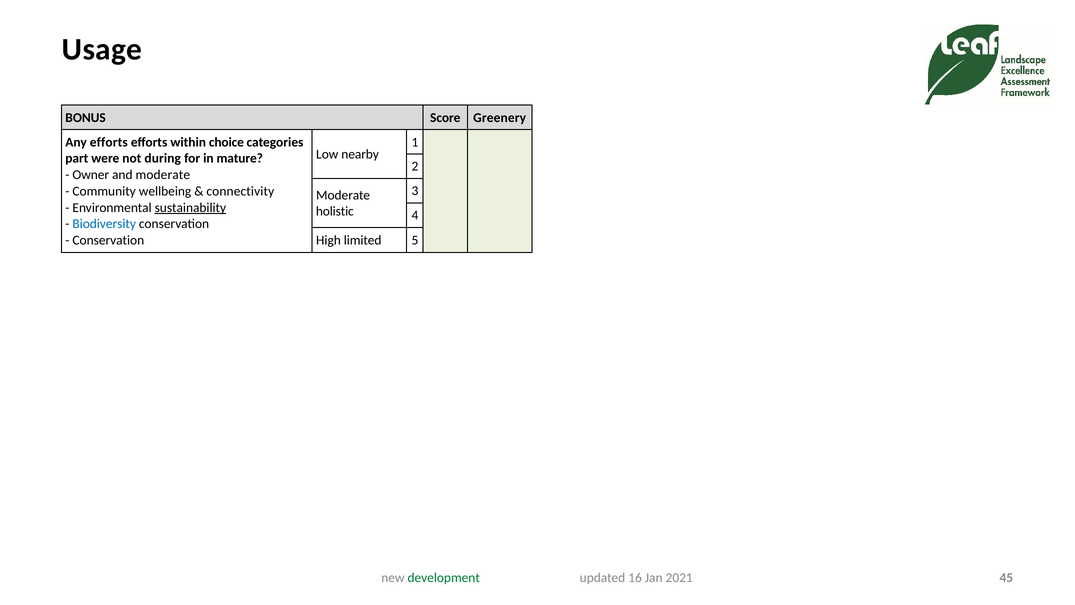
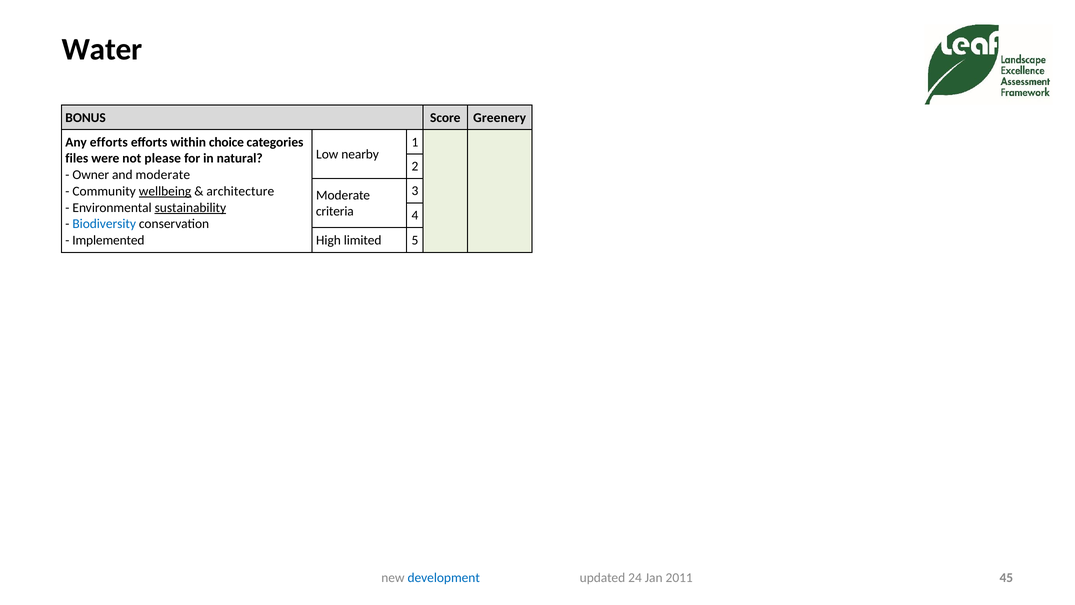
Usage: Usage -> Water (102, 49)
part: part -> files (77, 158)
during: during -> please (163, 158)
mature: mature -> natural (240, 158)
wellbeing underline: none -> present (165, 191)
connectivity: connectivity -> architecture (240, 191)
holistic: holistic -> criteria (335, 211)
Conservation: Conservation -> Implemented (108, 240)
development colour: green -> blue (444, 577)
16: 16 -> 24 (635, 577)
2021: 2021 -> 2011 (679, 577)
